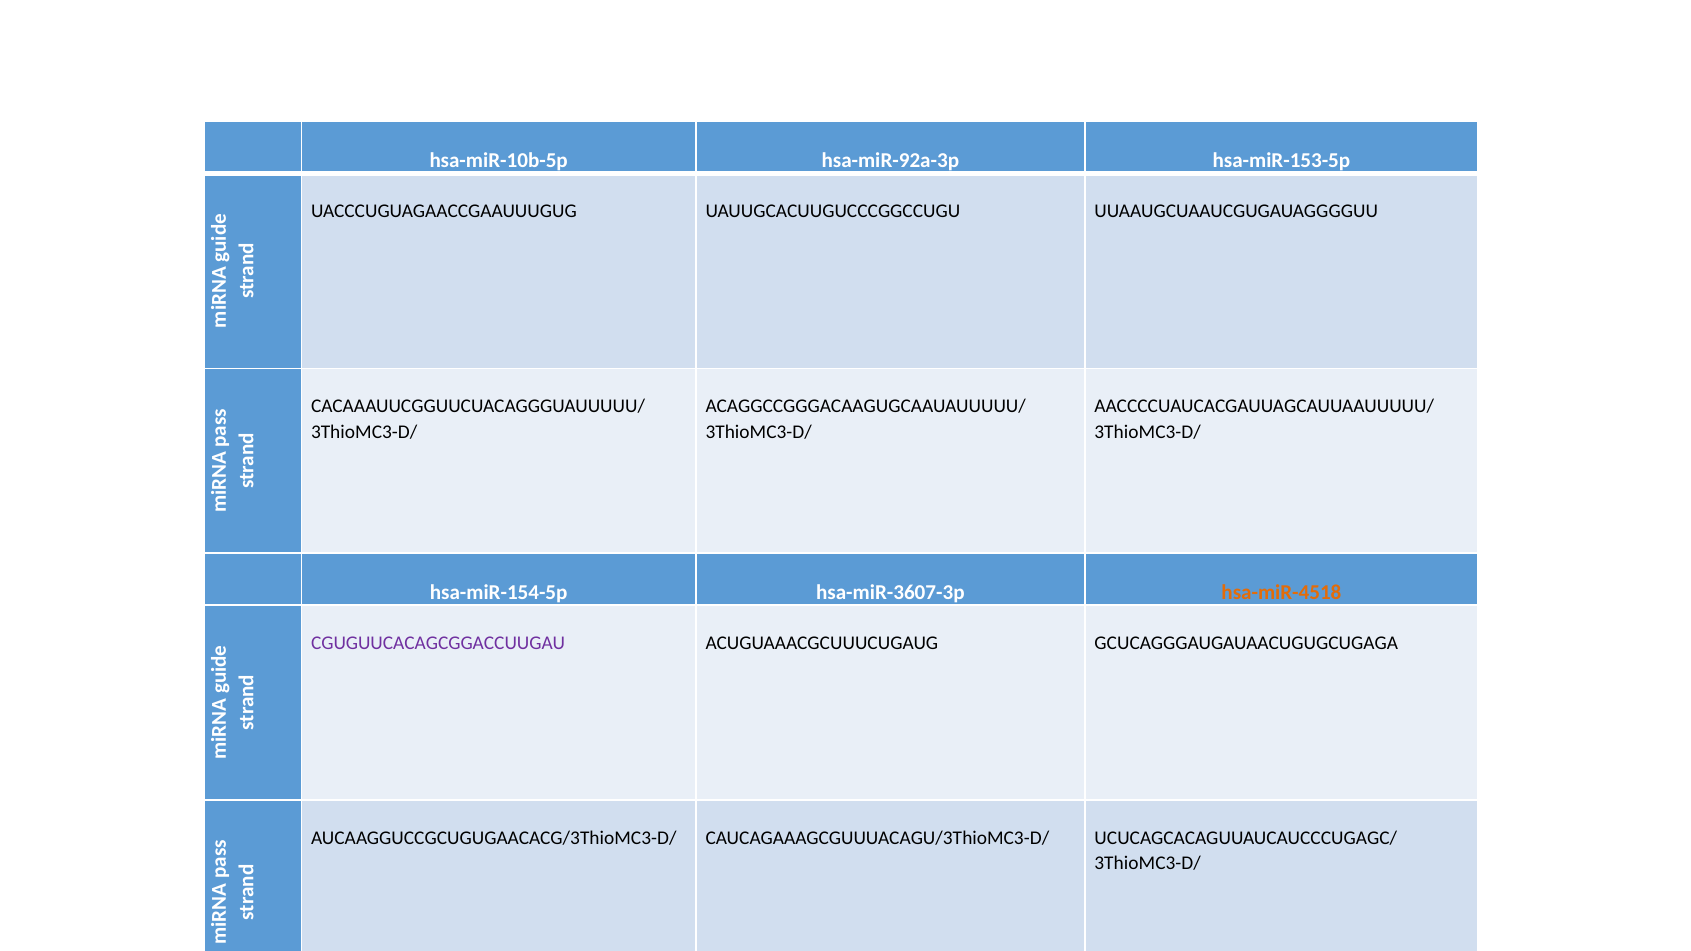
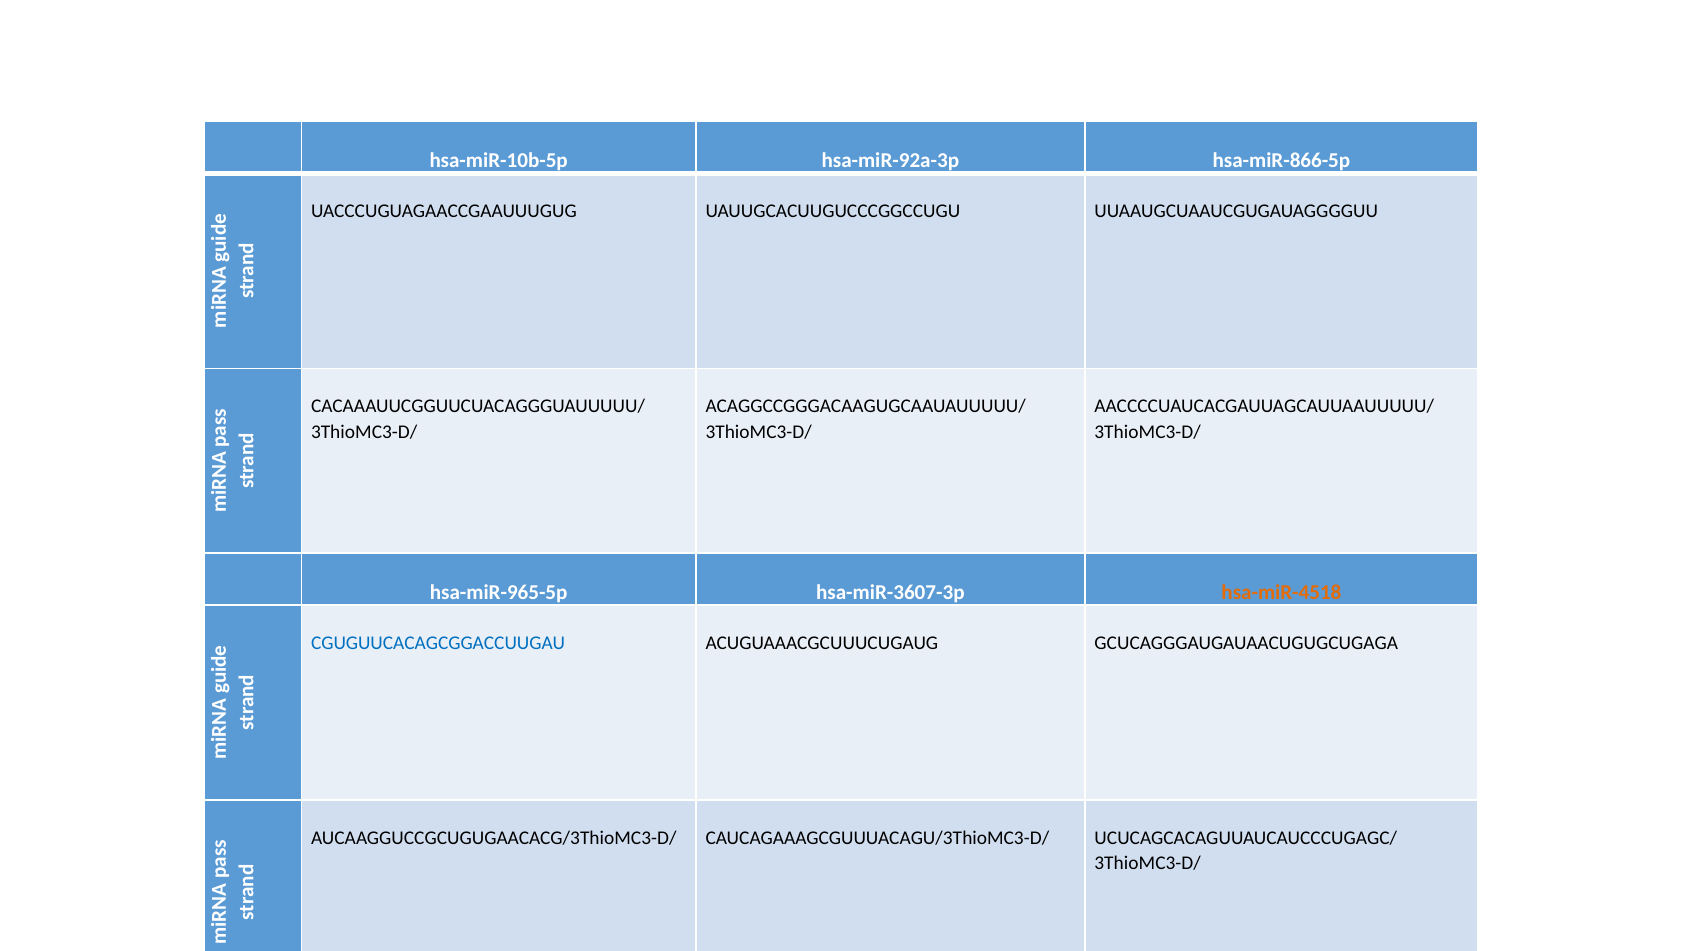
hsa-miR-153-5p: hsa-miR-153-5p -> hsa-miR-866-5p (1281, 161)
hsa-miR-154-5p: hsa-miR-154-5p -> hsa-miR-965-5p (499, 592)
CGUGUUCACAGCGGACCUUGAU colour: purple -> blue (438, 643)
